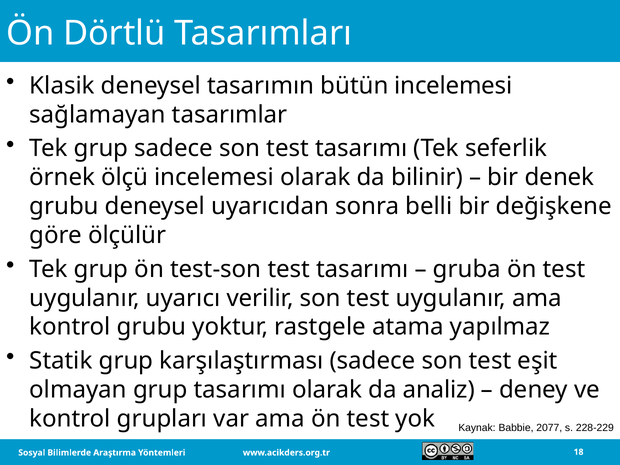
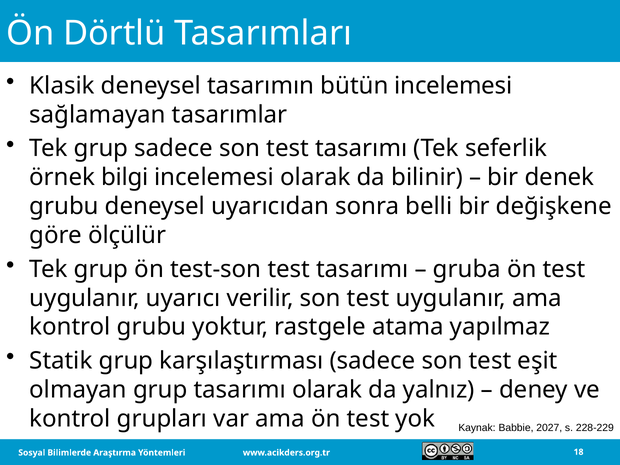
ölçü: ölçü -> bilgi (125, 177)
analiz: analiz -> yalnız (439, 390)
2077: 2077 -> 2027 (549, 428)
